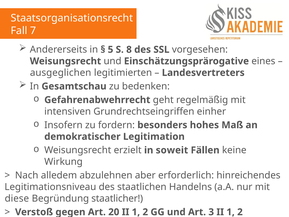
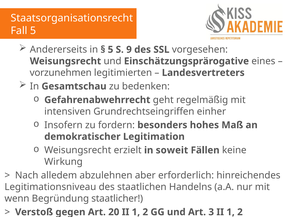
Fall 7: 7 -> 5 (33, 31)
8: 8 -> 9 (129, 50)
ausgeglichen: ausgeglichen -> vorzunehmen (61, 73)
diese: diese -> wenn (17, 198)
